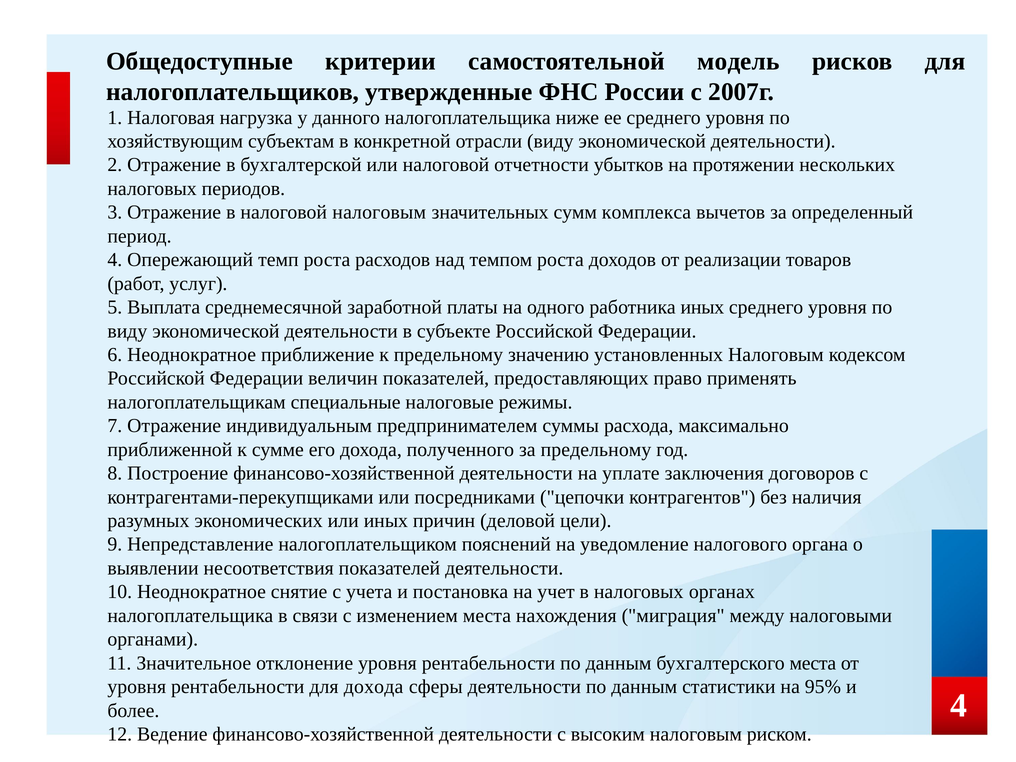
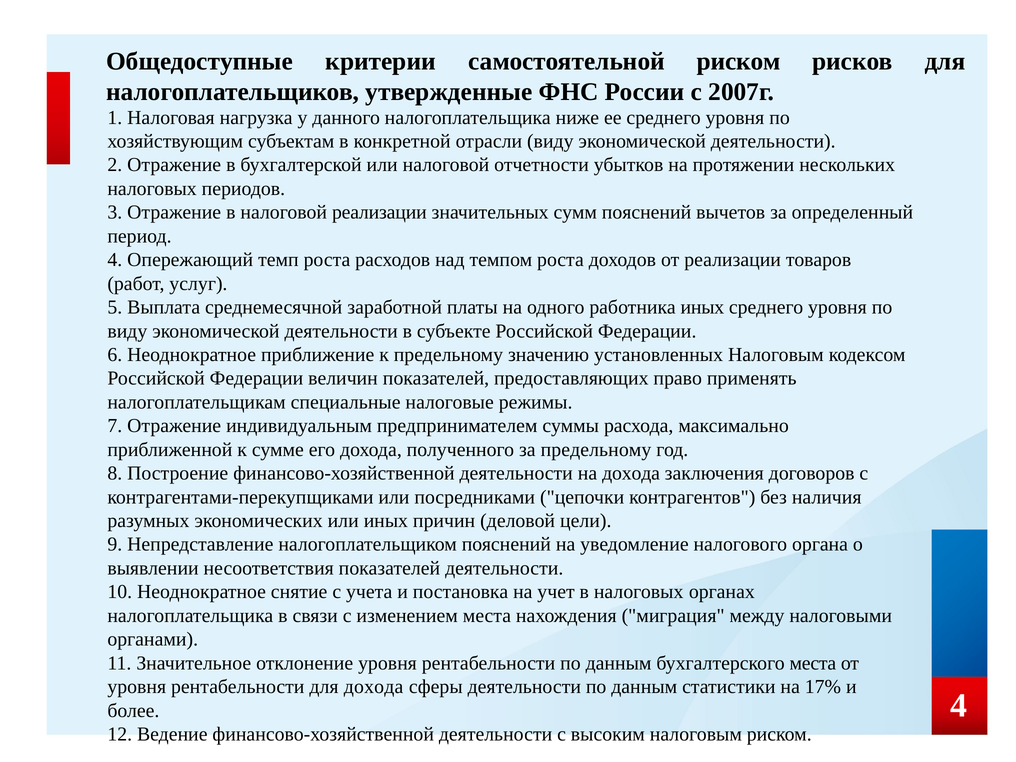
самостоятельной модель: модель -> риском (739, 61)
налоговой налоговым: налоговым -> реализации (379, 212)
сумм комплекса: комплекса -> пояснений (647, 212)
на уплате: уплате -> дохода (631, 473)
95%: 95% -> 17% (823, 687)
